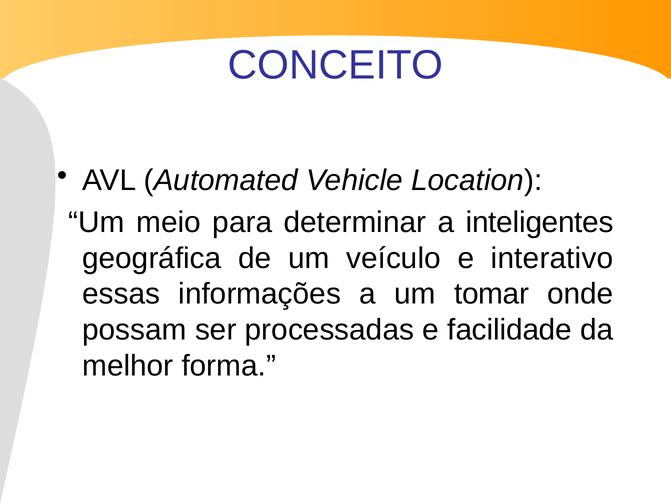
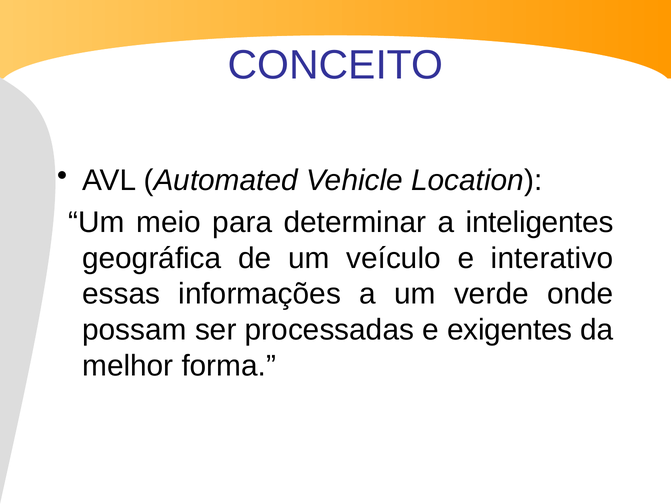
tomar: tomar -> verde (491, 294)
facilidade: facilidade -> exigentes (510, 329)
